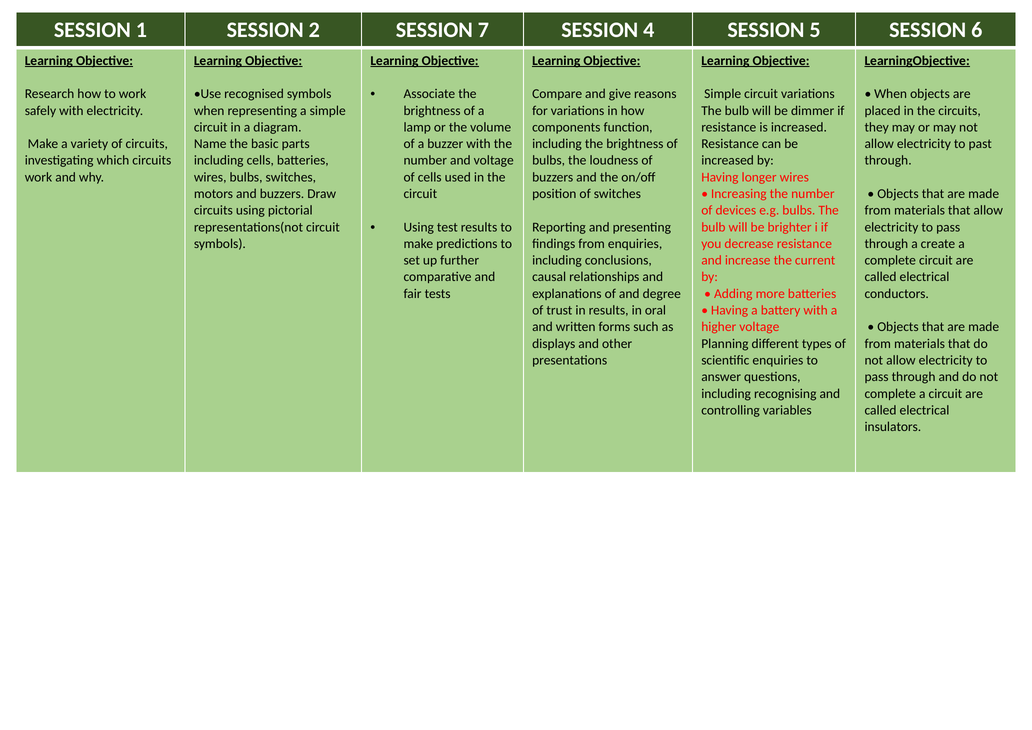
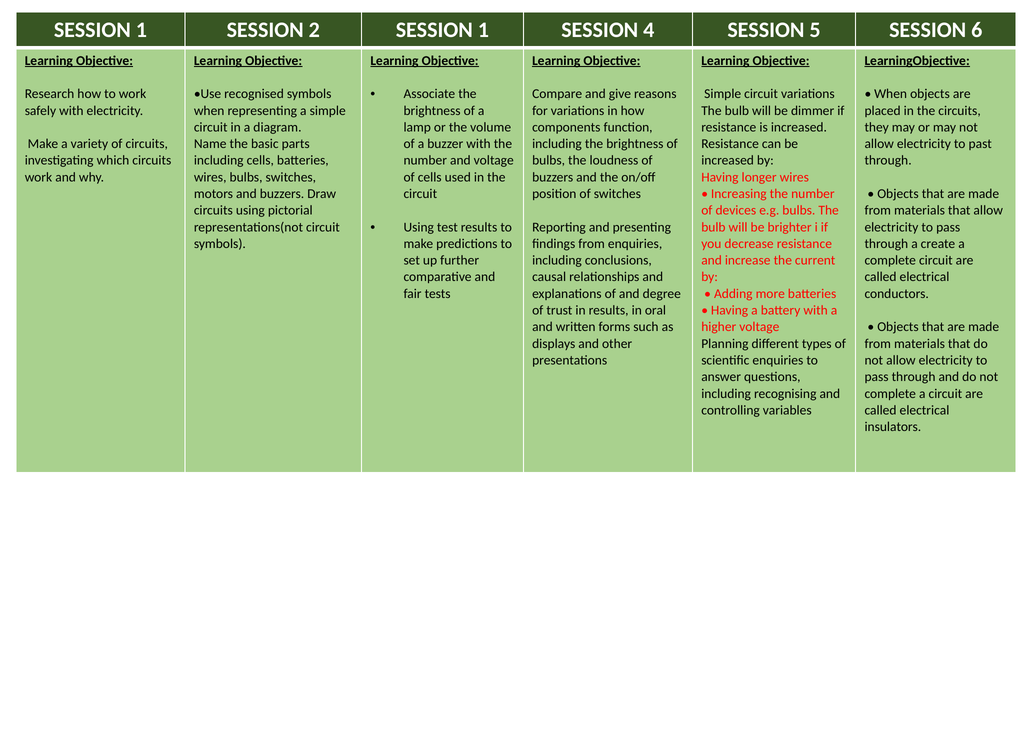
2 SESSION 7: 7 -> 1 (483, 30)
